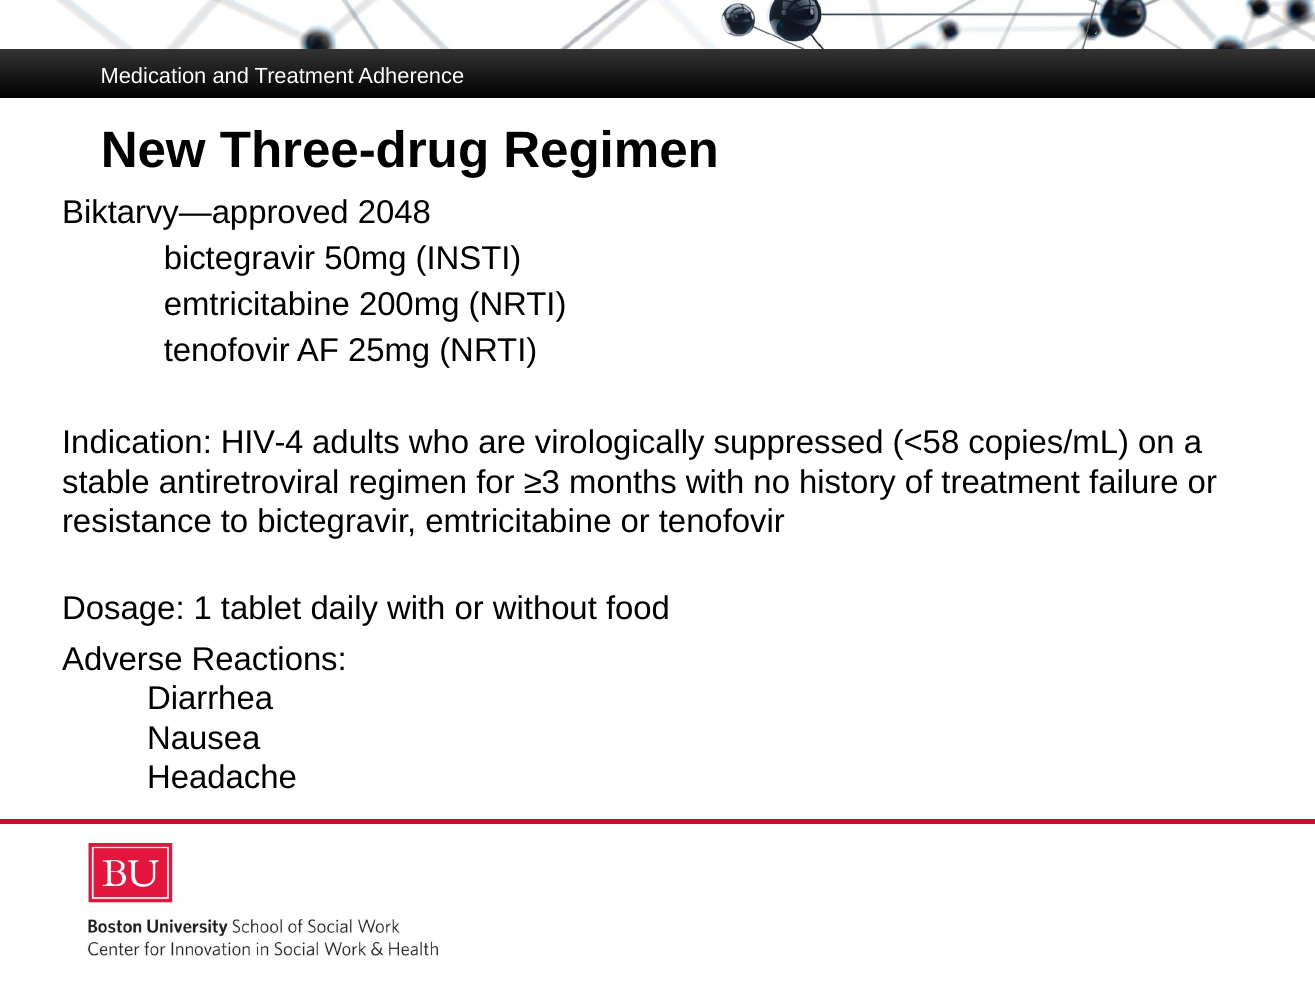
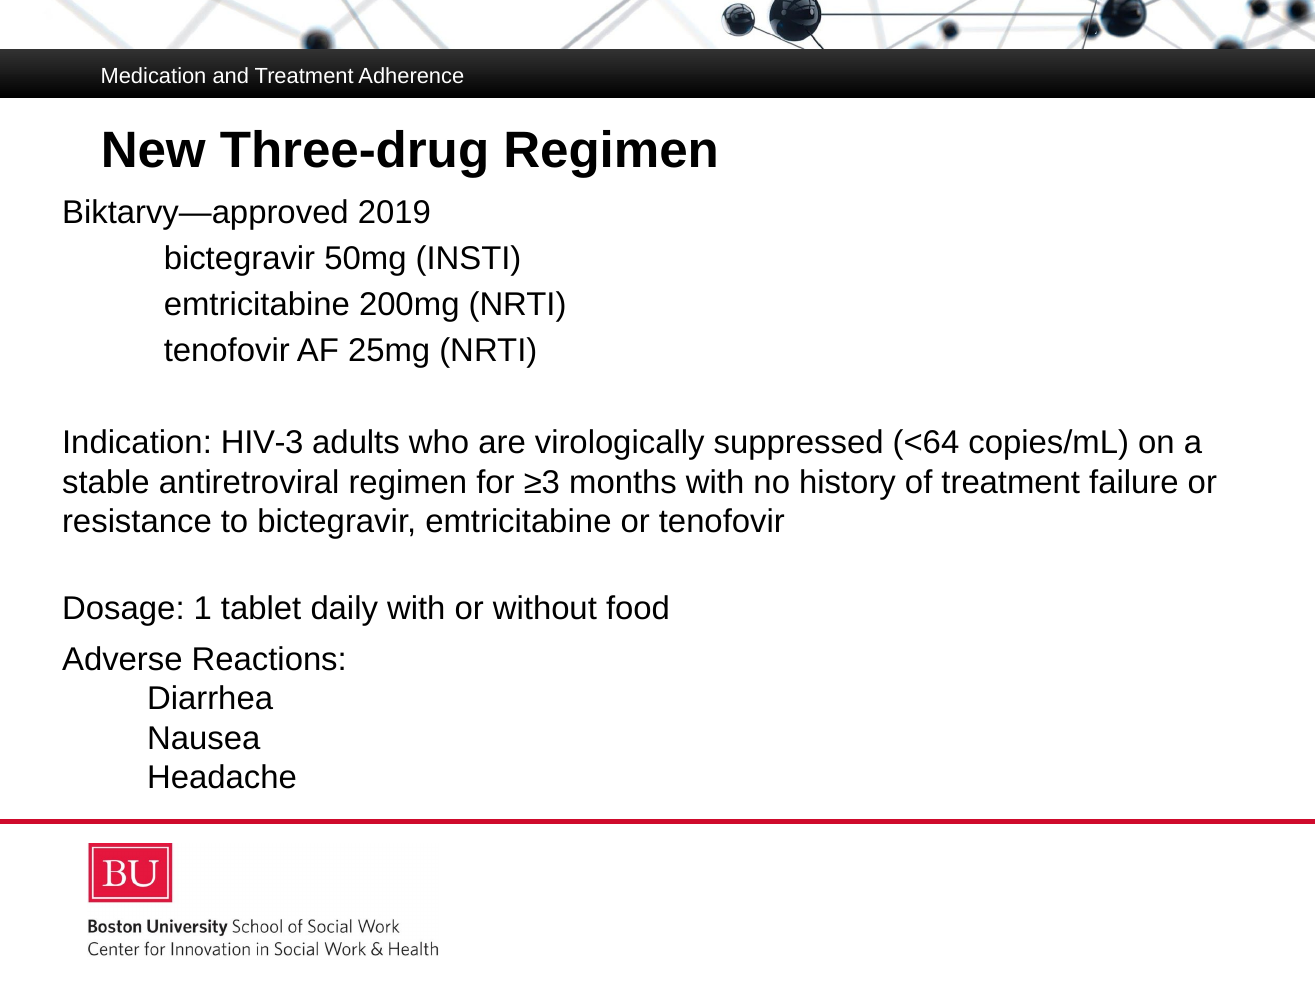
2048: 2048 -> 2019 (394, 213)
HIV-4: HIV-4 -> HIV-3 (262, 443)
<58: <58 -> <64 (926, 443)
